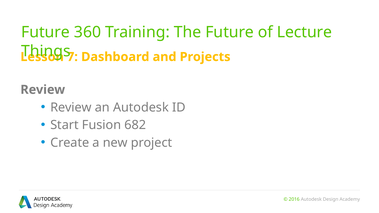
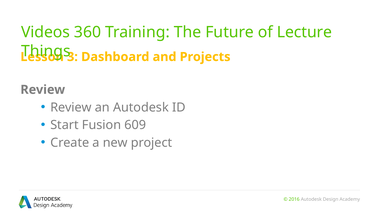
Future: Future -> Videos (46, 32)
7: 7 -> 3 (72, 57)
682: 682 -> 609 (135, 125)
